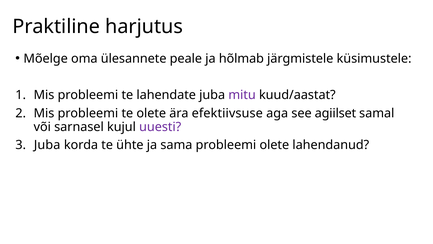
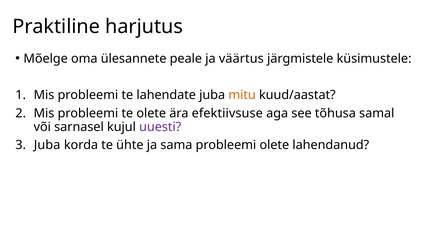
hõlmab: hõlmab -> väärtus (241, 59)
mitu colour: purple -> orange (242, 95)
agiilset: agiilset -> tõhusa (335, 113)
